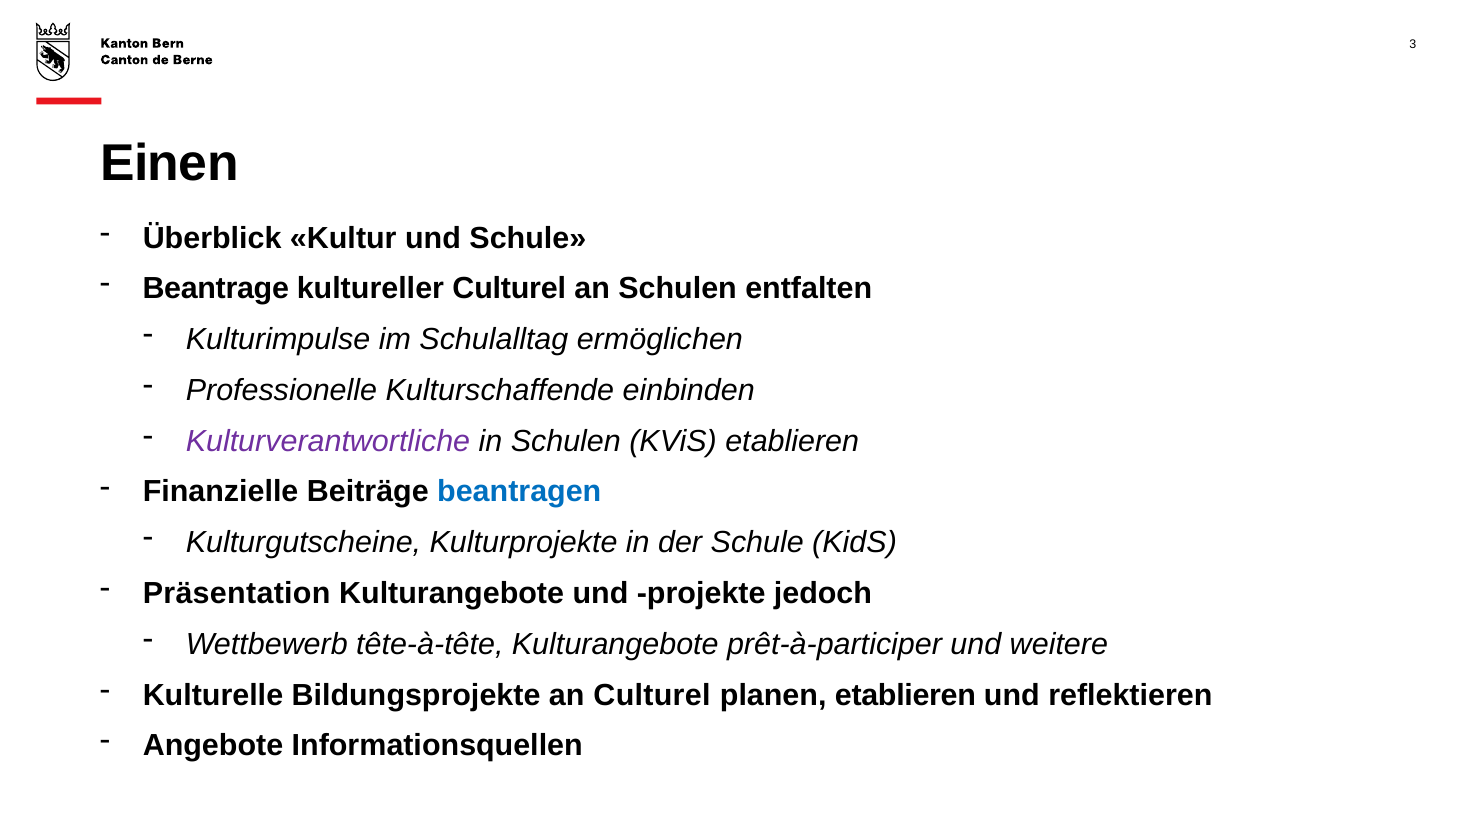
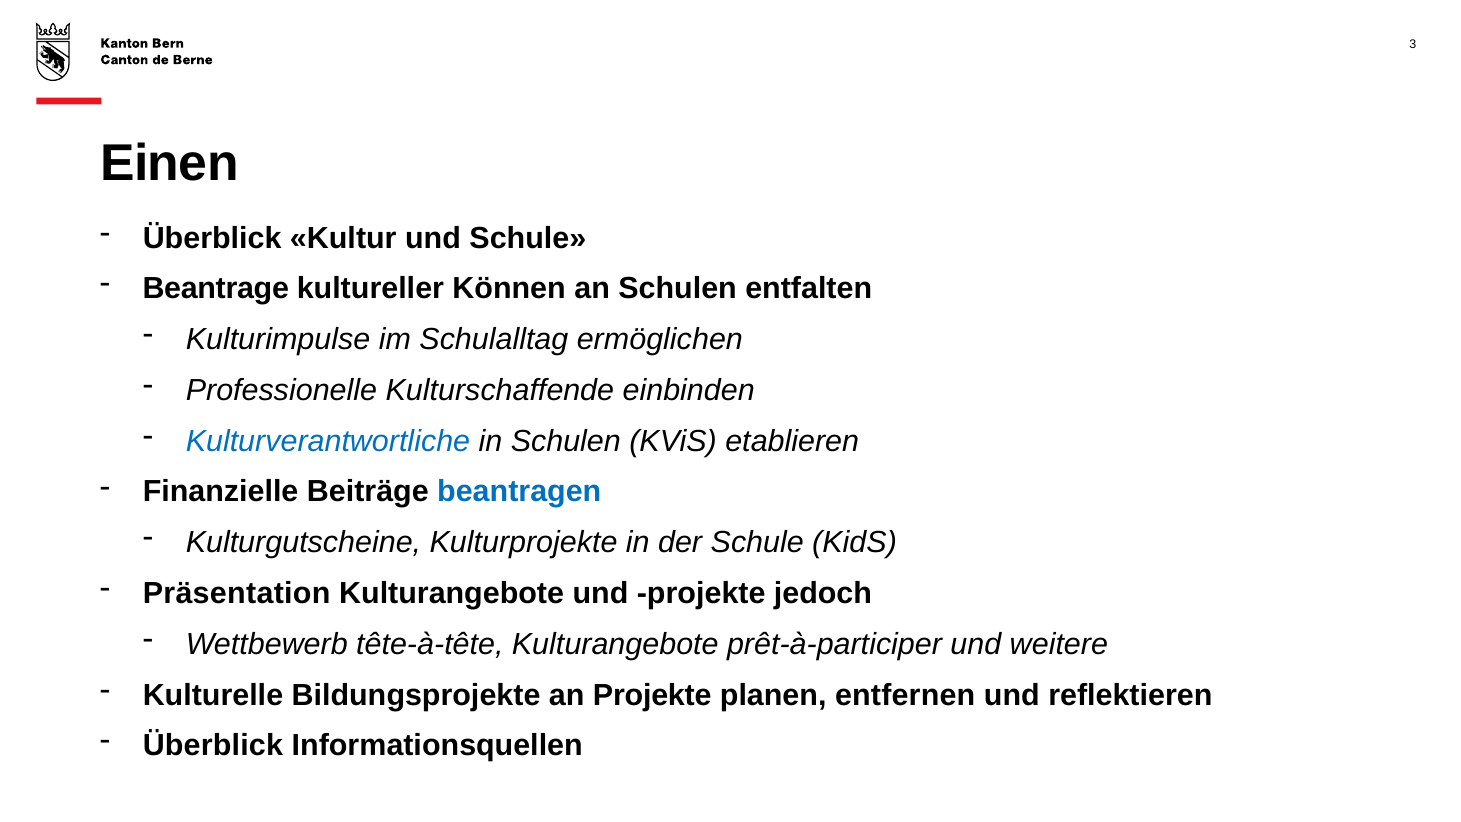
kultureller Culturel: Culturel -> Können (509, 289)
Kulturverantwortliche colour: purple -> blue (328, 441)
an Culturel: Culturel -> Projekte (652, 695)
planen etablieren: etablieren -> entfernen (905, 695)
Angebote: Angebote -> Überblick (213, 746)
